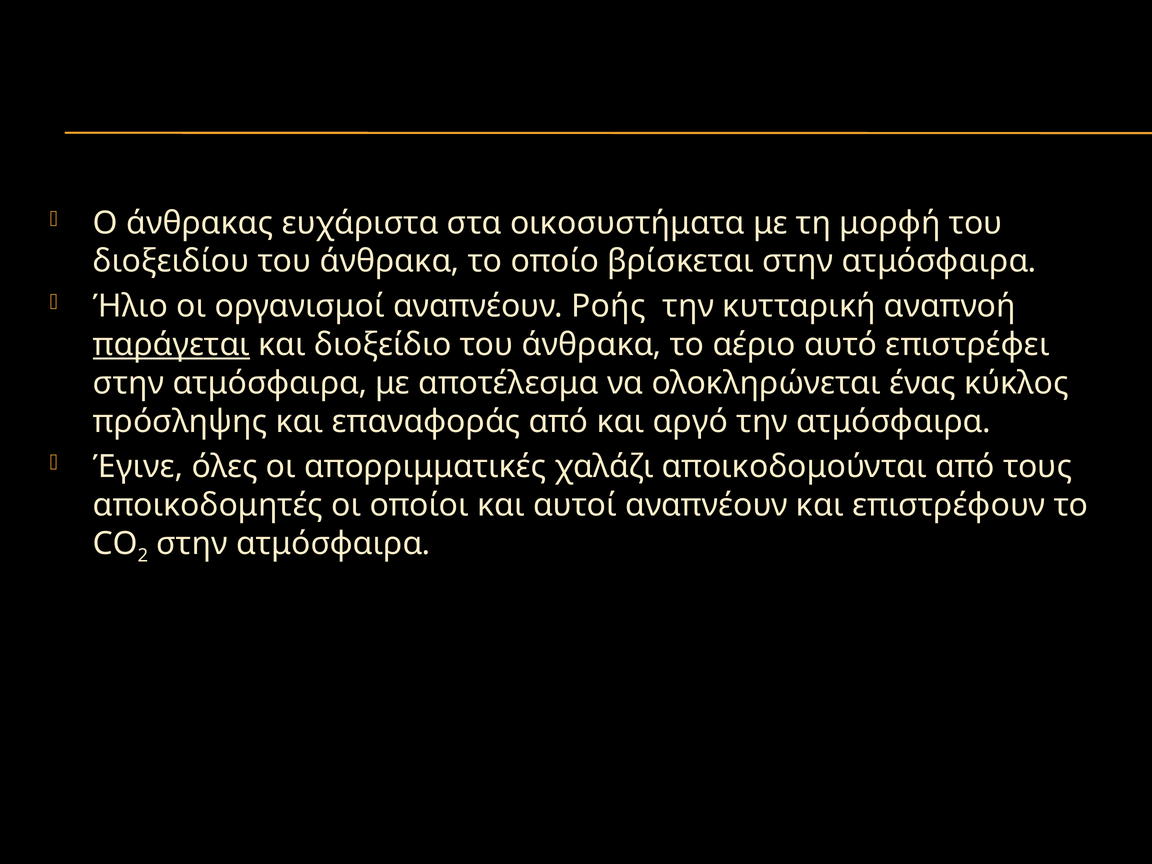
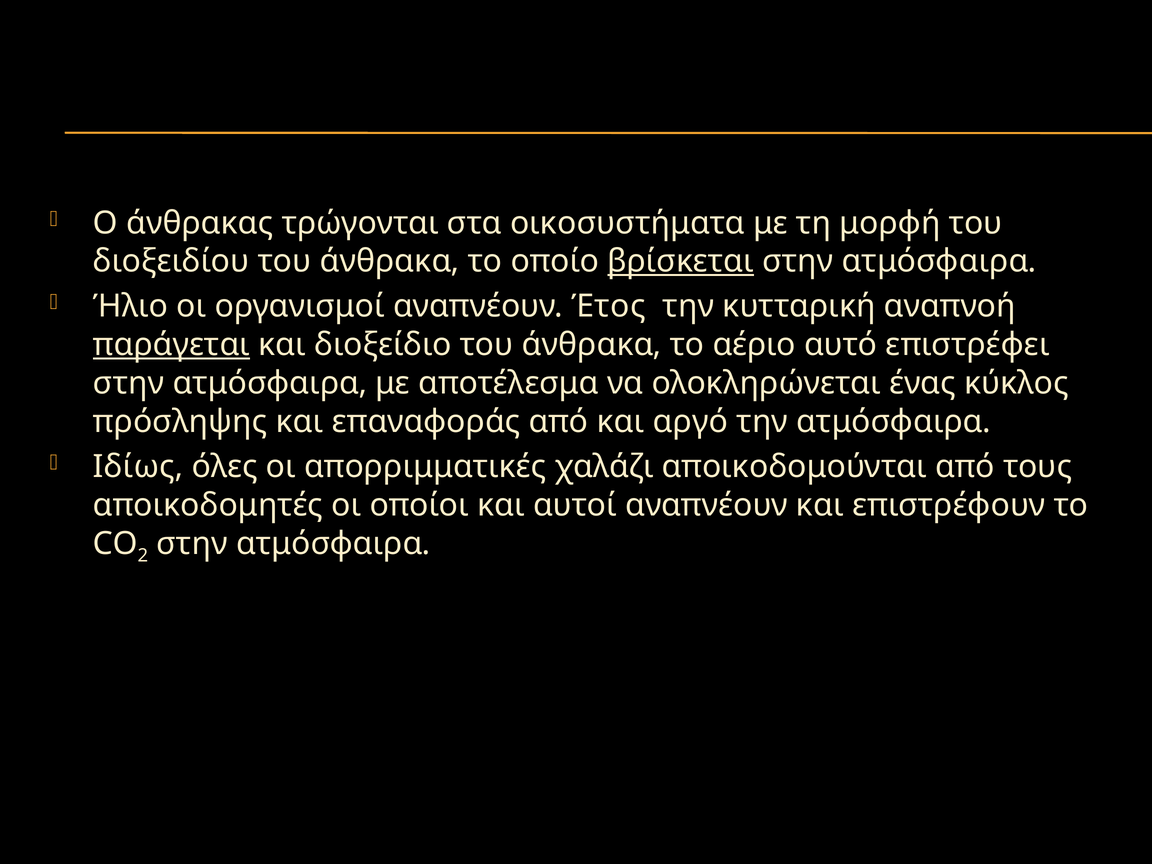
ευχάριστα: ευχάριστα -> τρώγονται (360, 223)
βρίσκεται underline: none -> present (681, 261)
Ροής: Ροής -> Έτος (608, 306)
Έγινε: Έγινε -> Ιδίως (138, 467)
